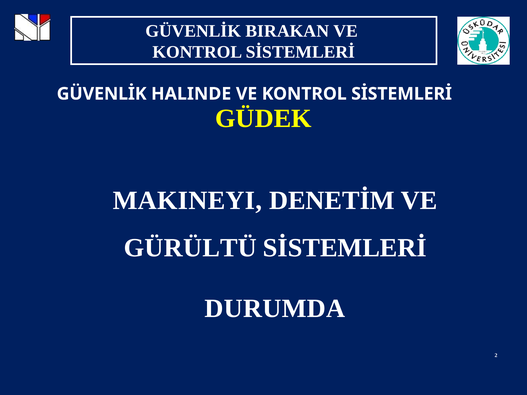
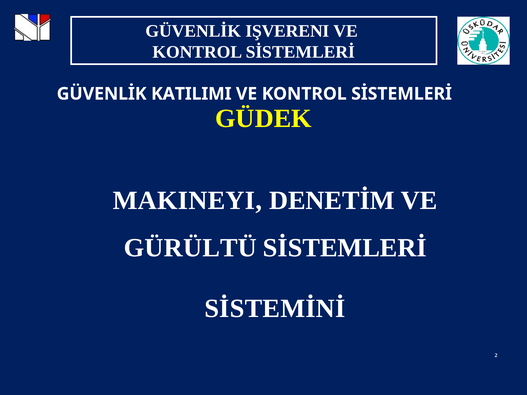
BIRAKAN: BIRAKAN -> IŞVERENI (287, 31)
HALINDE: HALINDE -> KATILIMI (191, 94)
DURUMDA: DURUMDA -> SİSTEMİNİ (275, 309)
